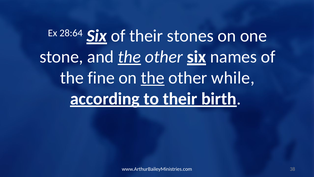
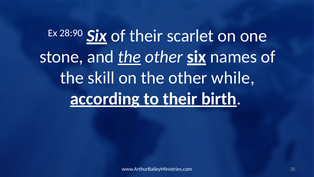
28:64: 28:64 -> 28:90 (71, 33)
stones: stones -> scarlet (190, 36)
fine: fine -> skill (101, 78)
the underline: present -> none (153, 78)
